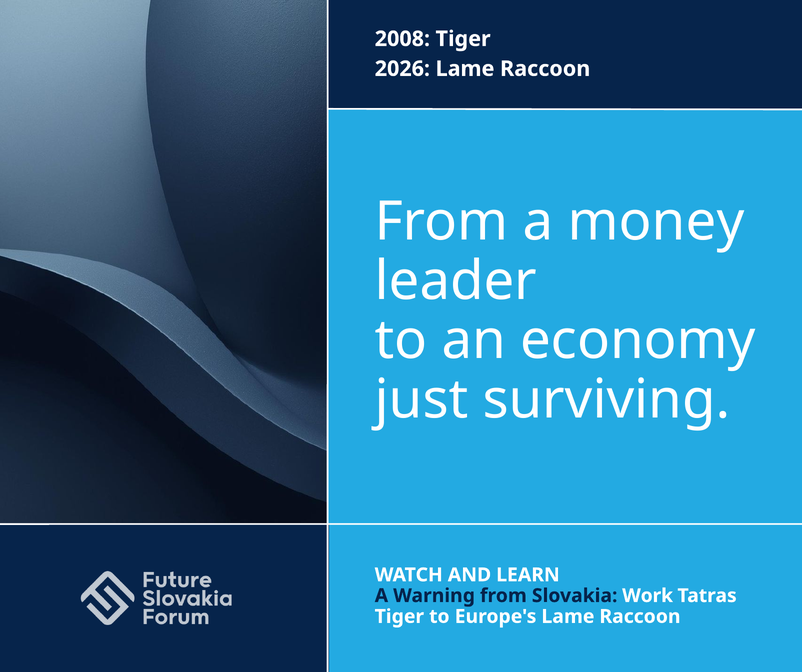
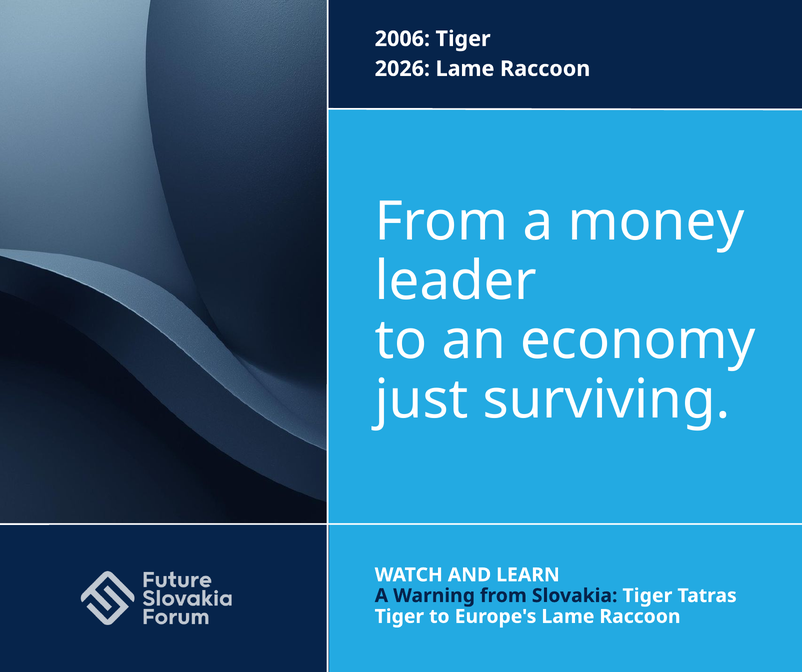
2008: 2008 -> 2006 (402, 39)
Slovakia Work: Work -> Tiger (647, 596)
